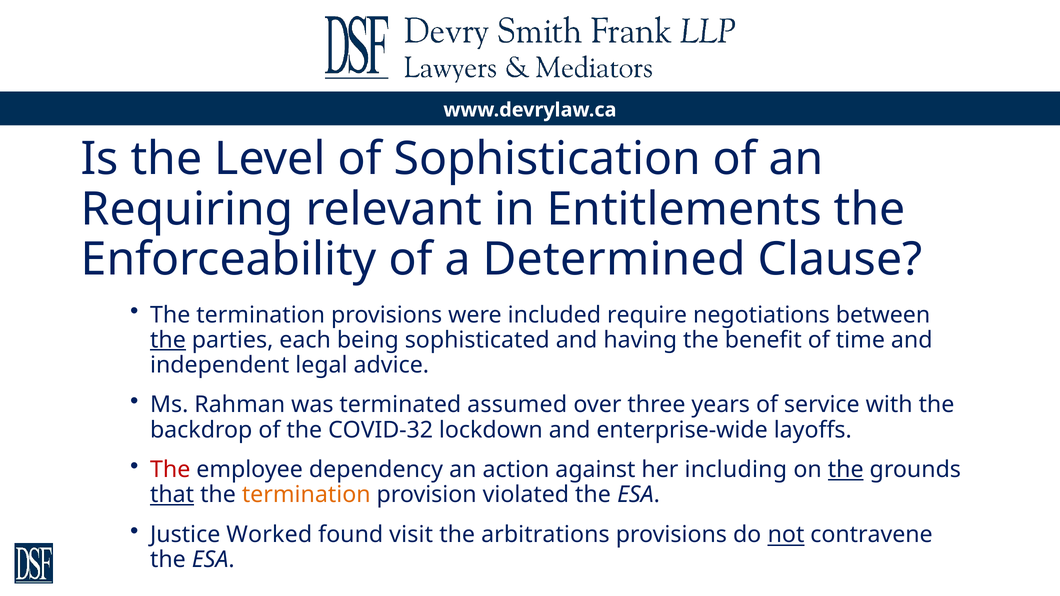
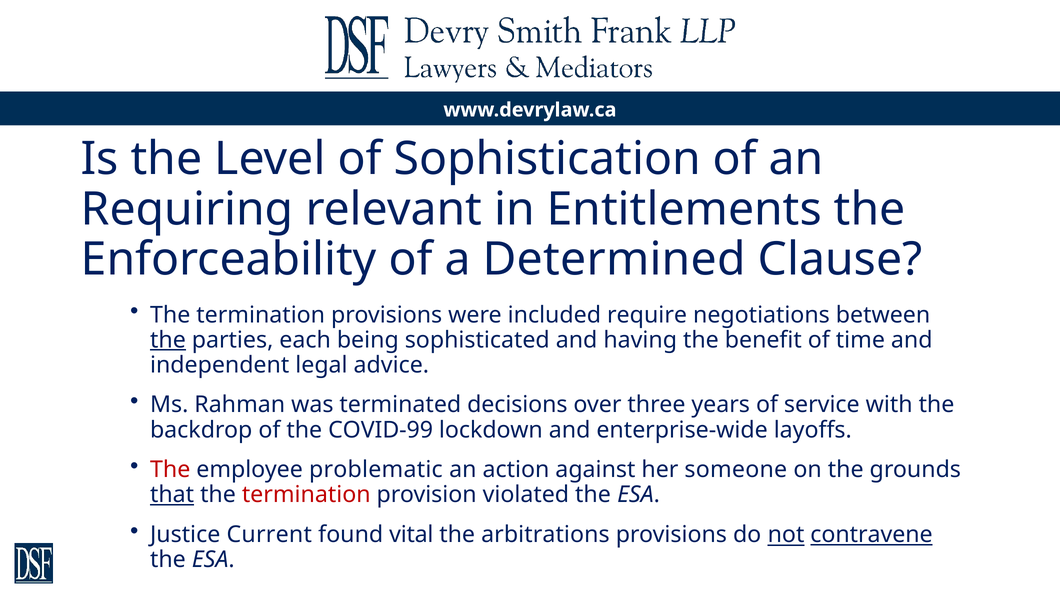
assumed: assumed -> decisions (517, 405)
COVID-32: COVID-32 -> COVID-99 (381, 430)
dependency: dependency -> problematic (376, 470)
including: including -> someone (736, 470)
the underline: present -> none (846, 470)
termination colour: orange -> red (306, 495)
Worked: Worked -> Current (269, 535)
visit: visit -> vital (411, 535)
contravene underline: none -> present (872, 535)
